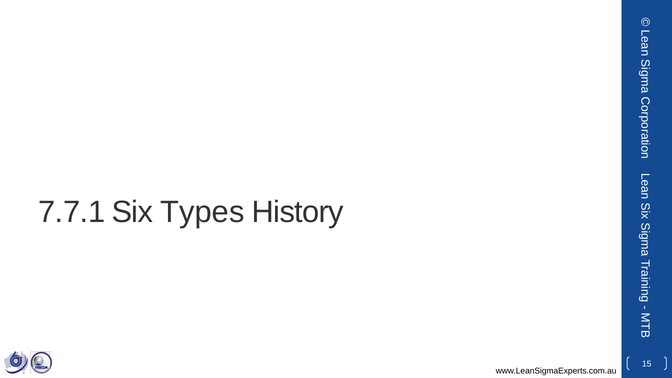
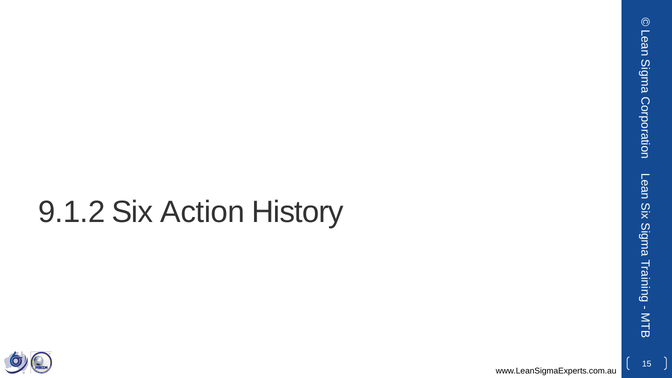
7.7.1: 7.7.1 -> 9.1.2 (72, 212)
Types: Types -> Action (203, 212)
